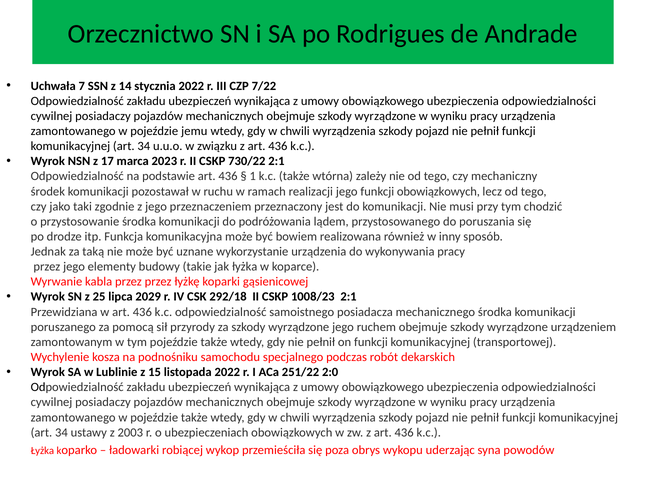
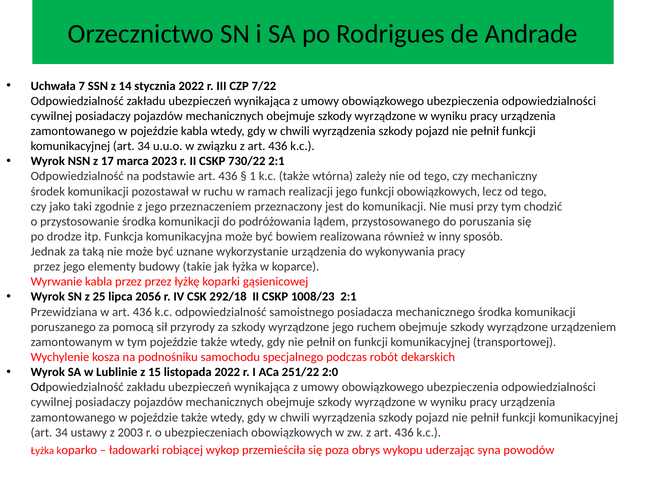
pojeździe jemu: jemu -> kabla (194, 131)
2029: 2029 -> 2056 (148, 297)
